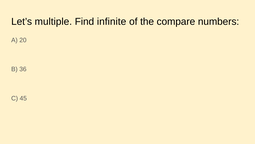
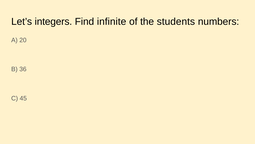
multiple: multiple -> integers (53, 22)
compare: compare -> students (176, 22)
